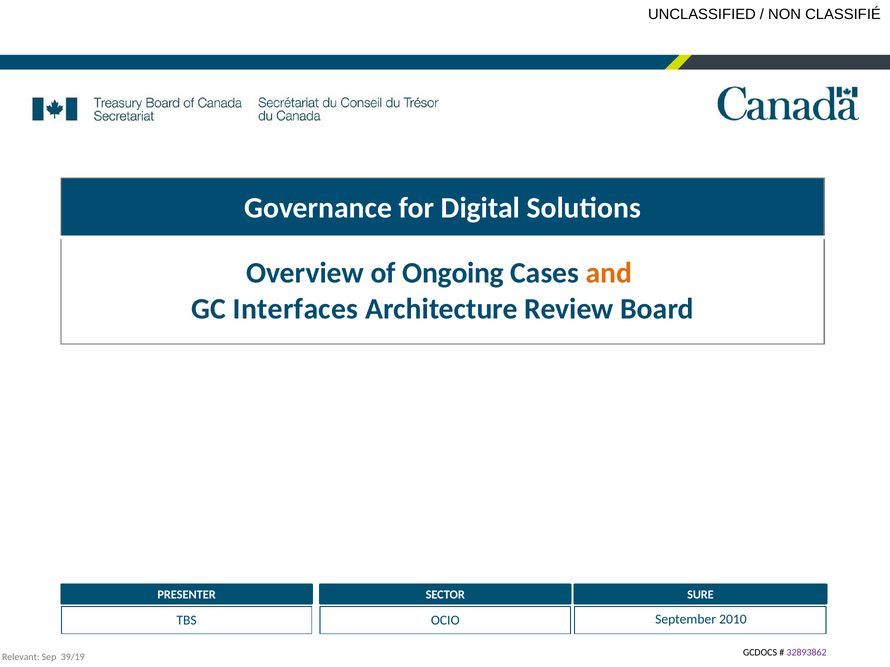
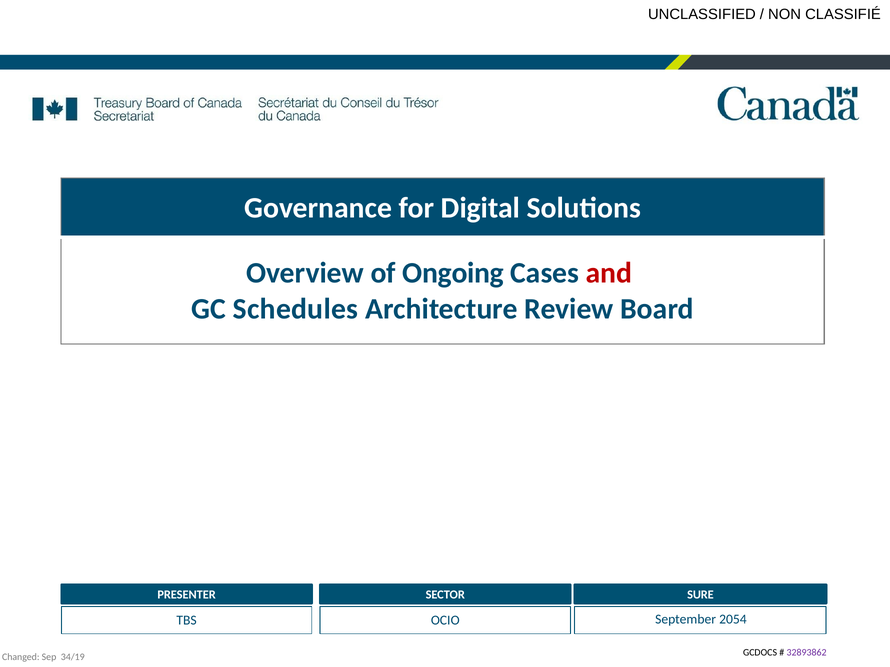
and colour: orange -> red (609, 273)
Interfaces: Interfaces -> Schedules (296, 309)
2010: 2010 -> 2054 (733, 620)
Relevant: Relevant -> Changed (21, 658)
39/19: 39/19 -> 34/19 (73, 658)
